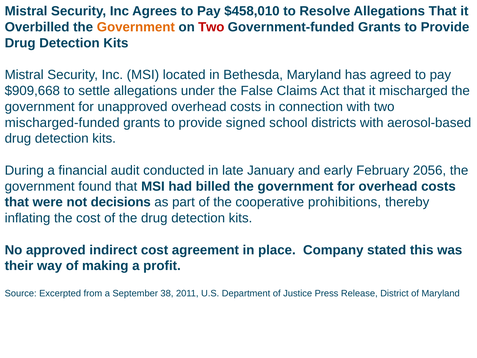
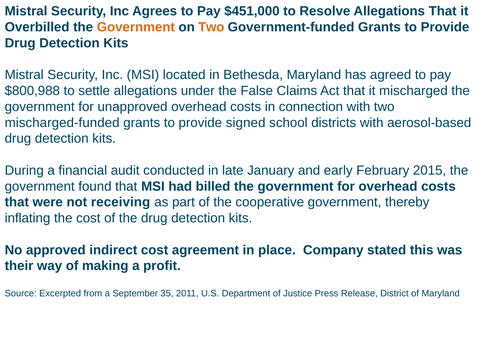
$458,010: $458,010 -> $451,000 (252, 11)
Two colour: red -> orange (211, 27)
$909,668: $909,668 -> $800,988 (32, 91)
2056: 2056 -> 2015 (430, 170)
decisions: decisions -> receiving (121, 202)
cooperative prohibitions: prohibitions -> government (345, 202)
38: 38 -> 35 (167, 293)
